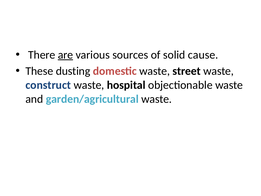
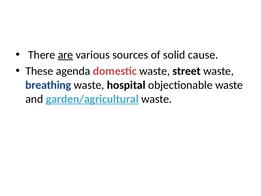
dusting: dusting -> agenda (73, 71)
construct: construct -> breathing (48, 85)
garden/agricultural underline: none -> present (92, 99)
